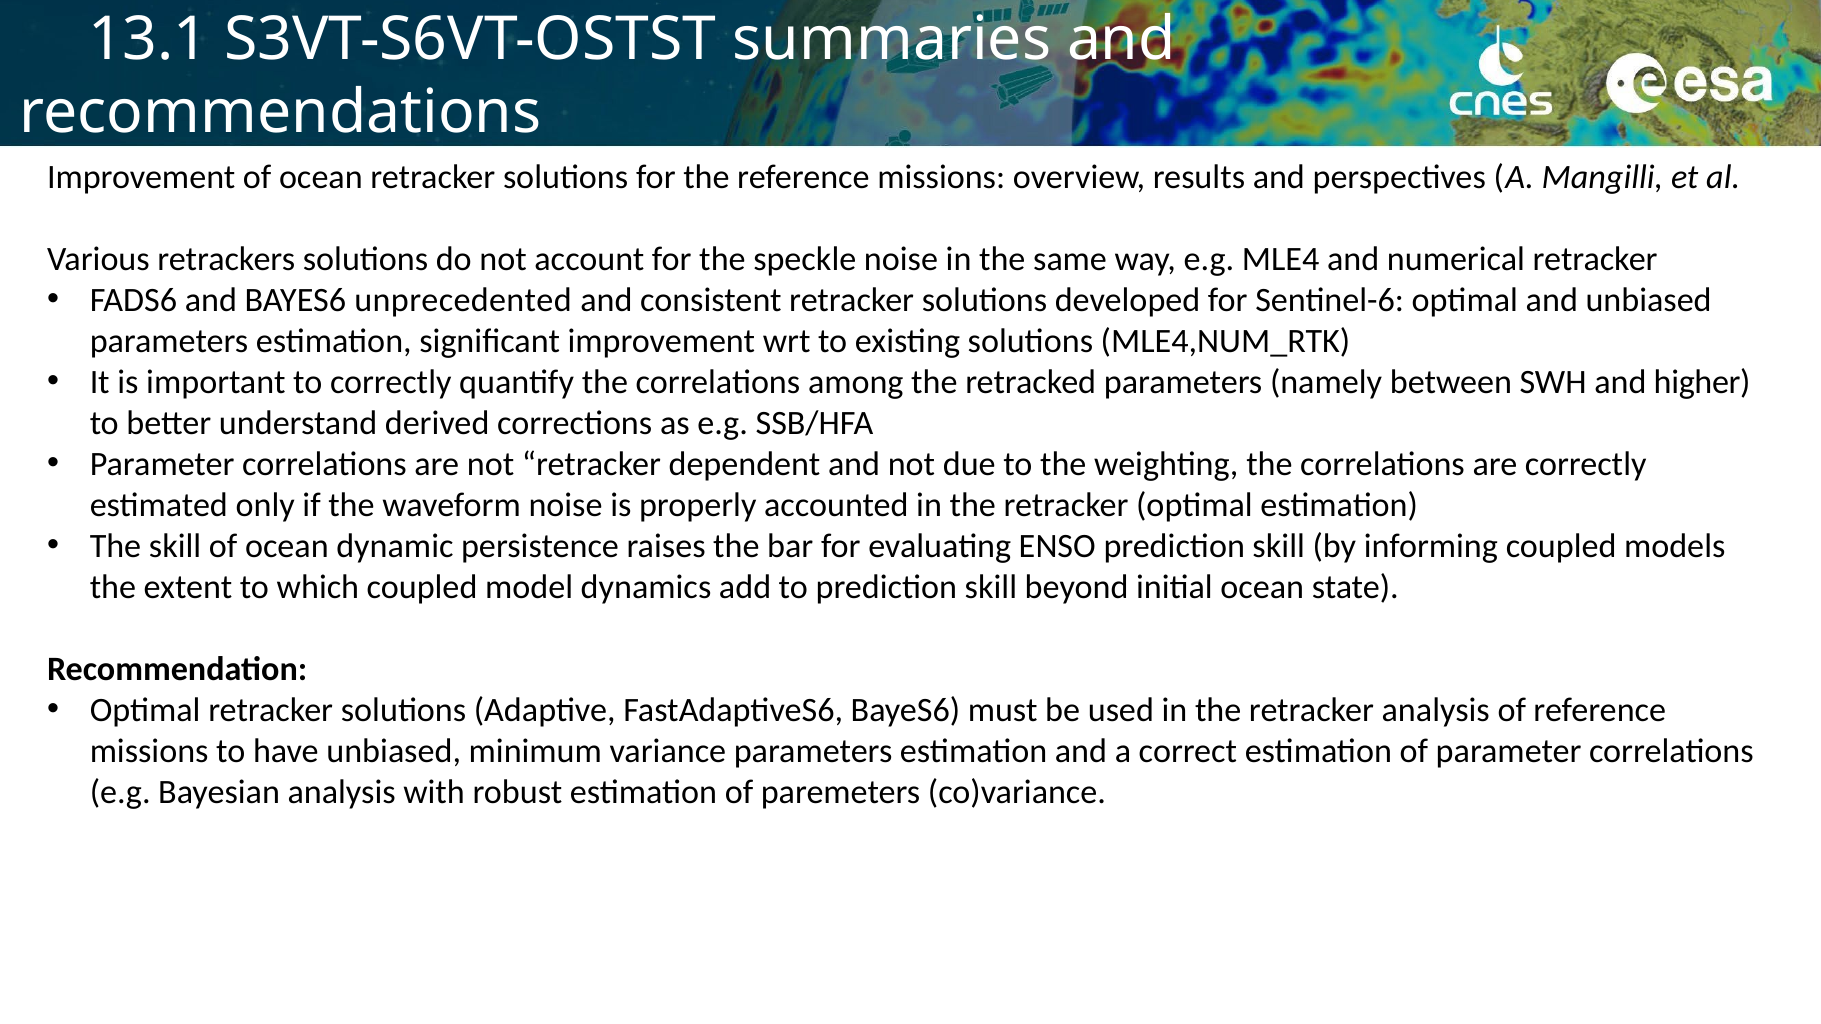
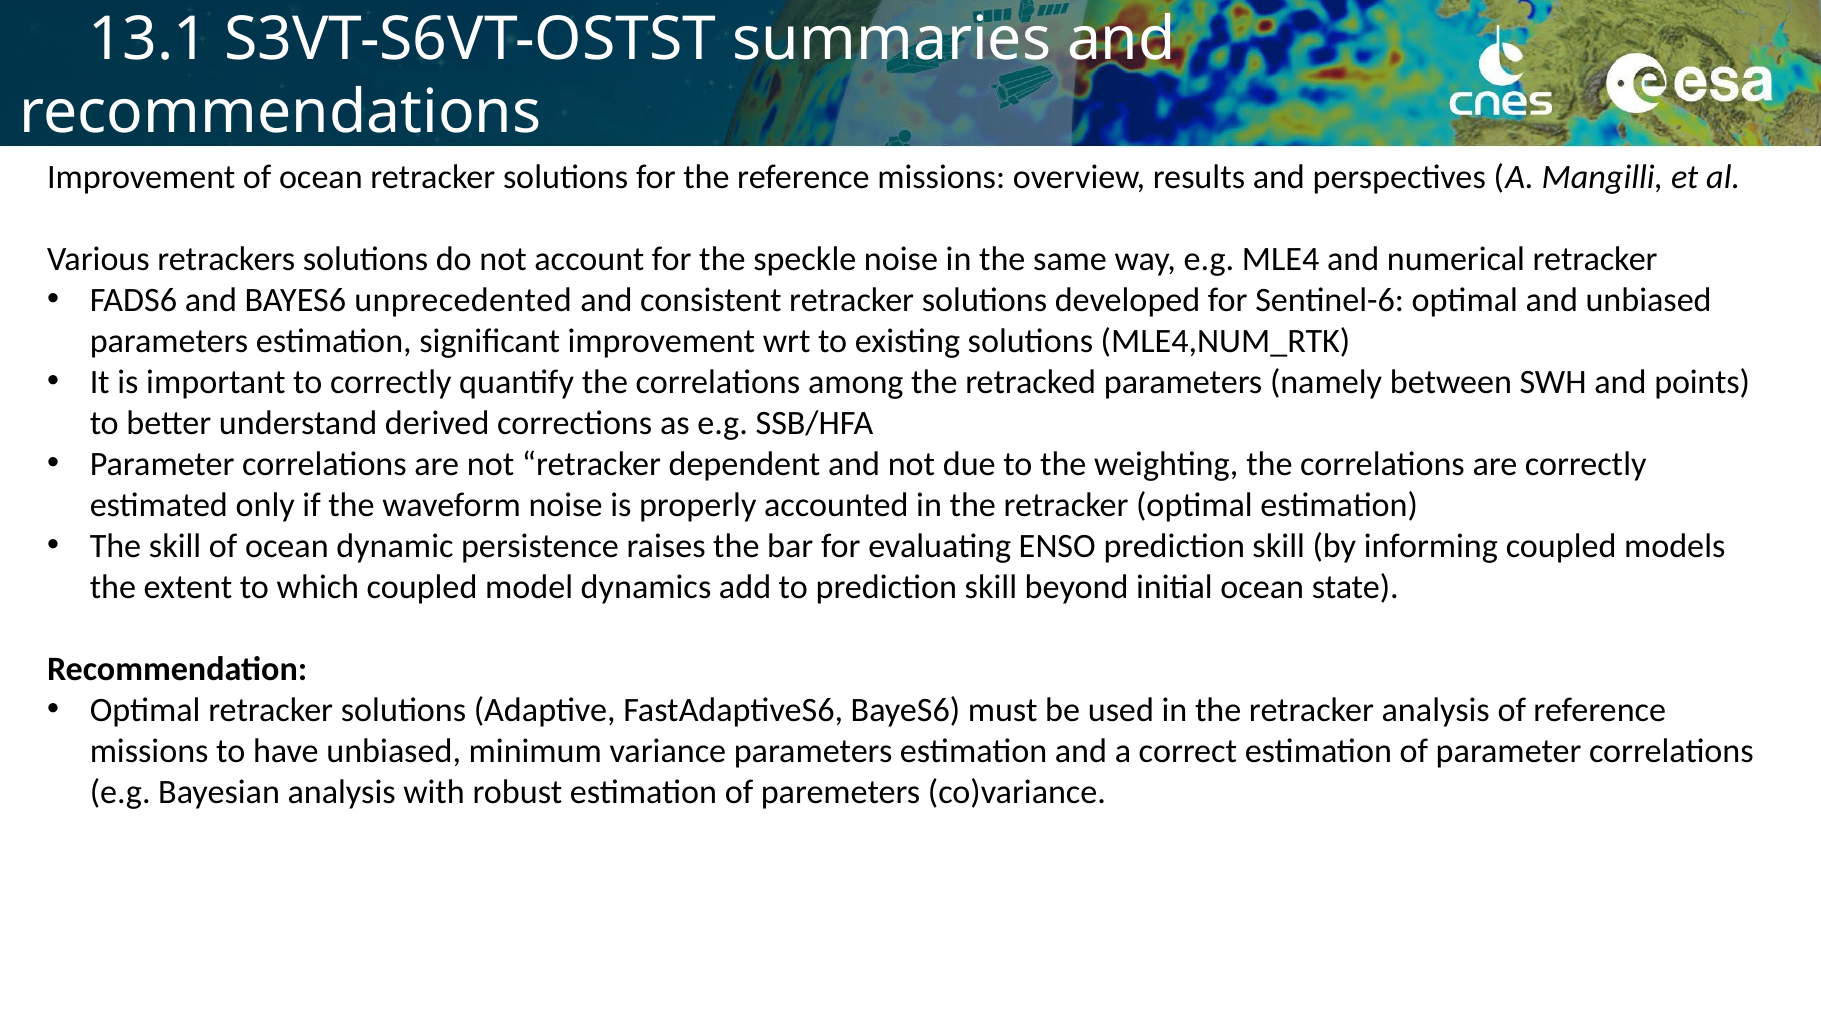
higher: higher -> points (1702, 382)
